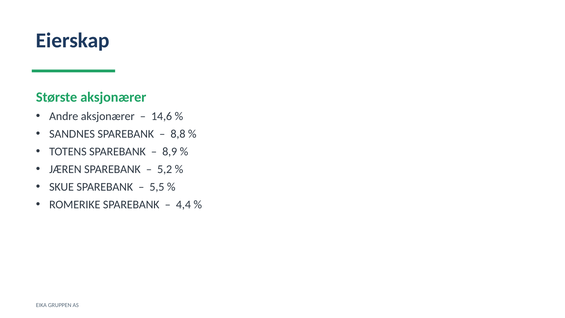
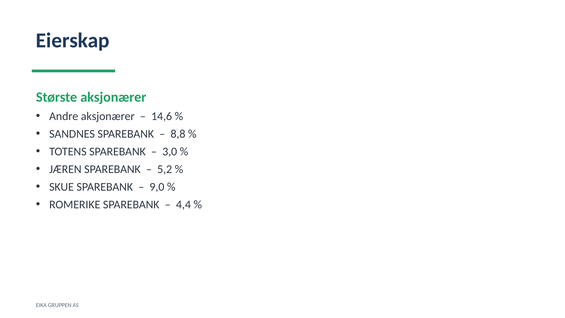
8,9: 8,9 -> 3,0 (170, 152)
5,5: 5,5 -> 9,0 (157, 187)
